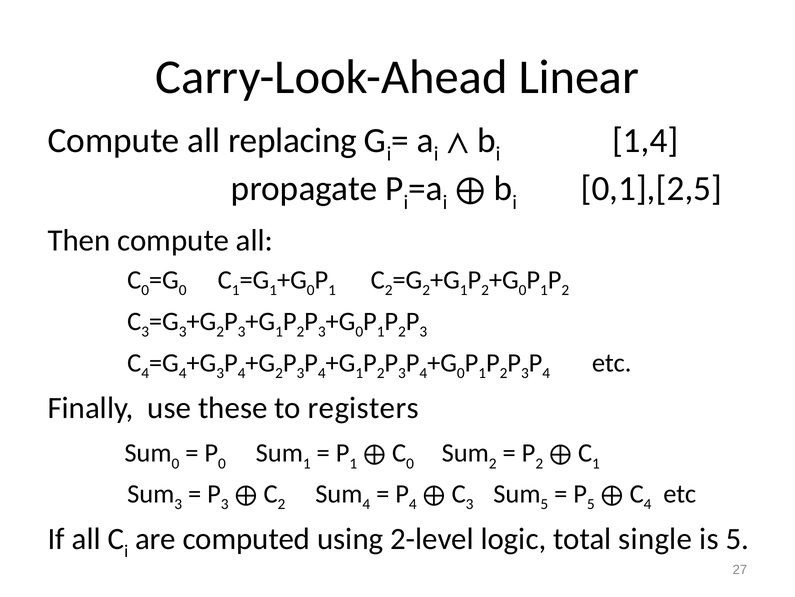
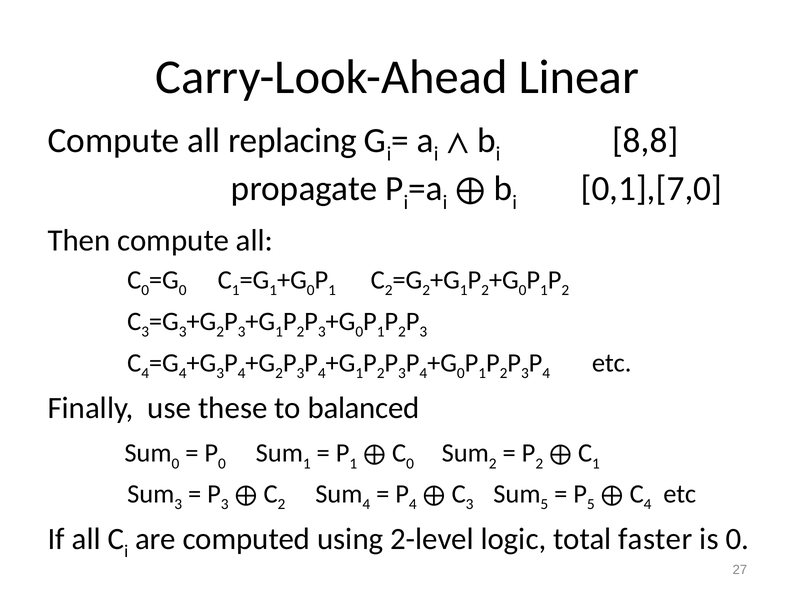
1,4: 1,4 -> 8,8 (645, 140)
0,1],[2,5: 0,1],[2,5 -> 0,1],[7,0 (651, 189)
registers: registers -> balanced (364, 408)
single: single -> faster (655, 538)
is 5: 5 -> 0 (737, 538)
